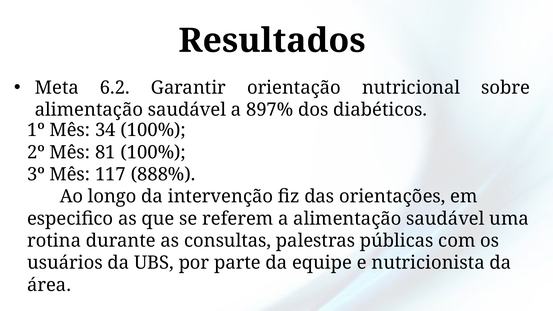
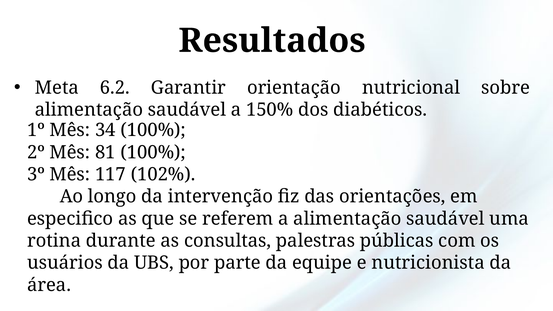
897%: 897% -> 150% (270, 110)
888%: 888% -> 102% (163, 174)
